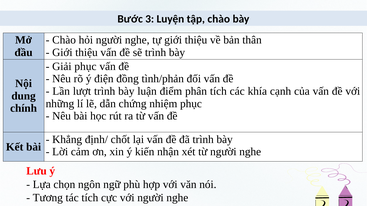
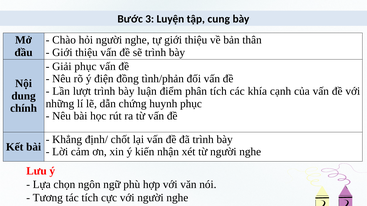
tập chào: chào -> cung (219, 19)
nhiệm: nhiệm -> huynh (163, 104)
